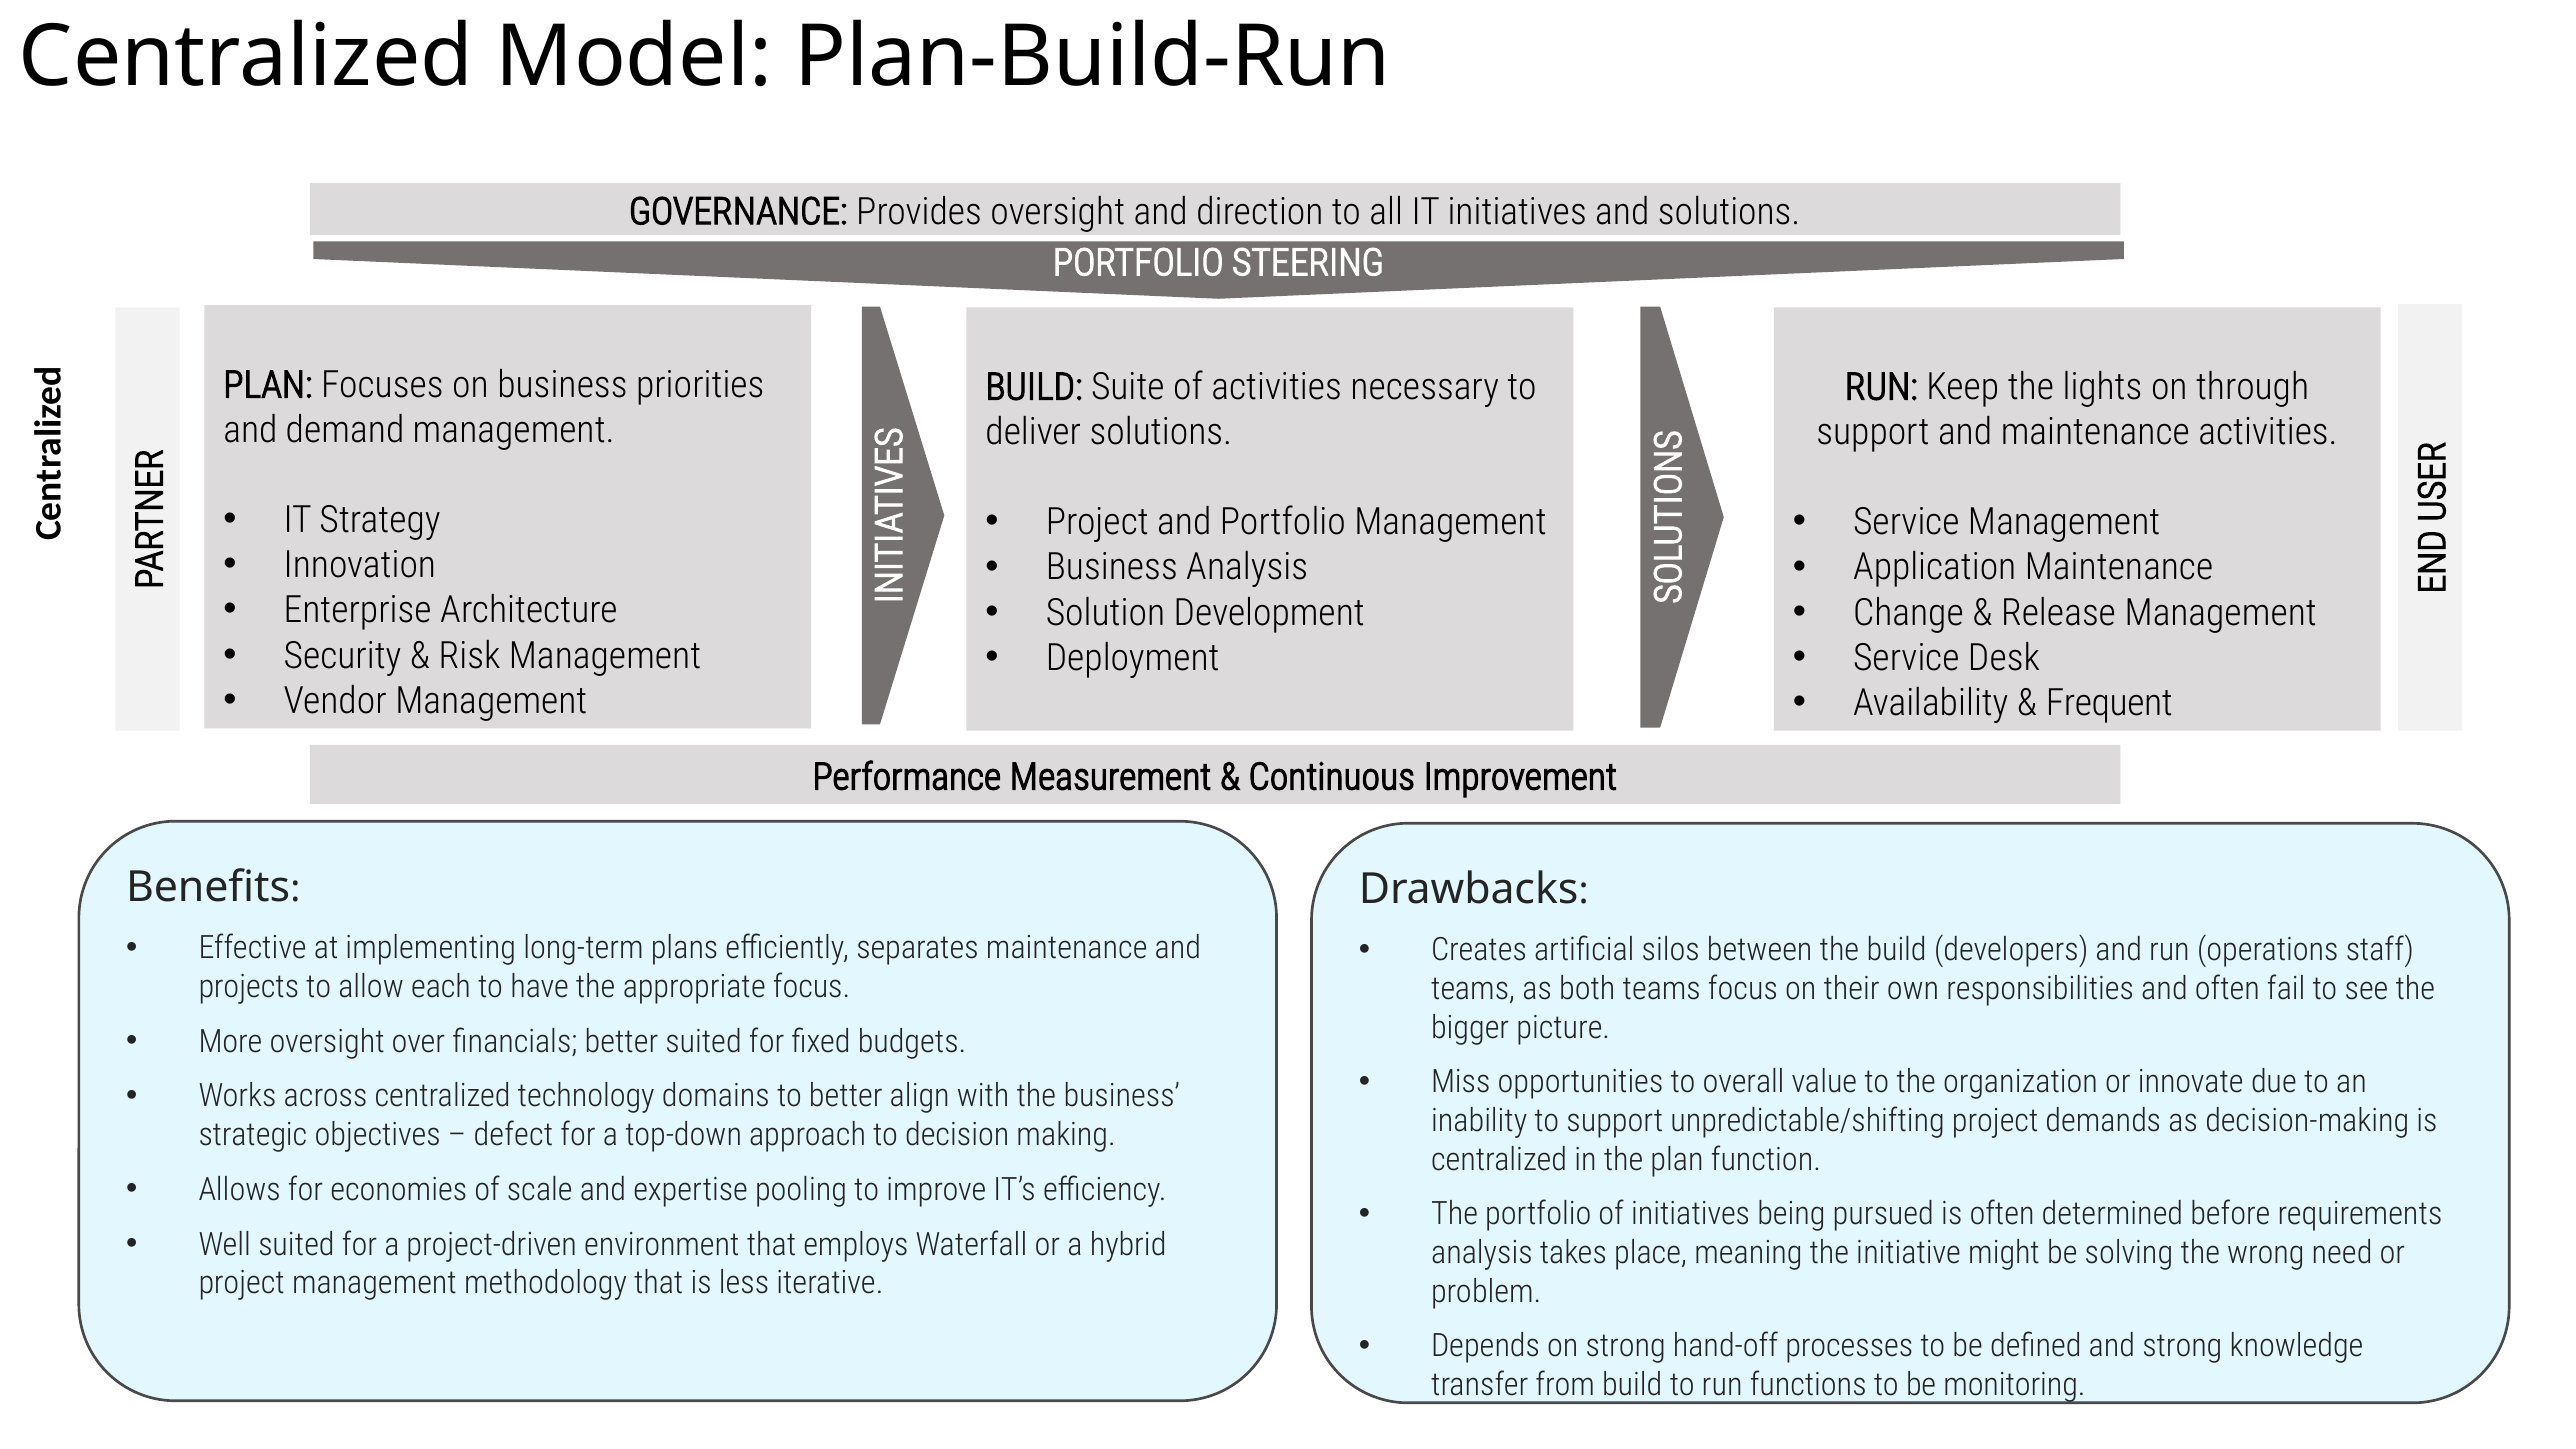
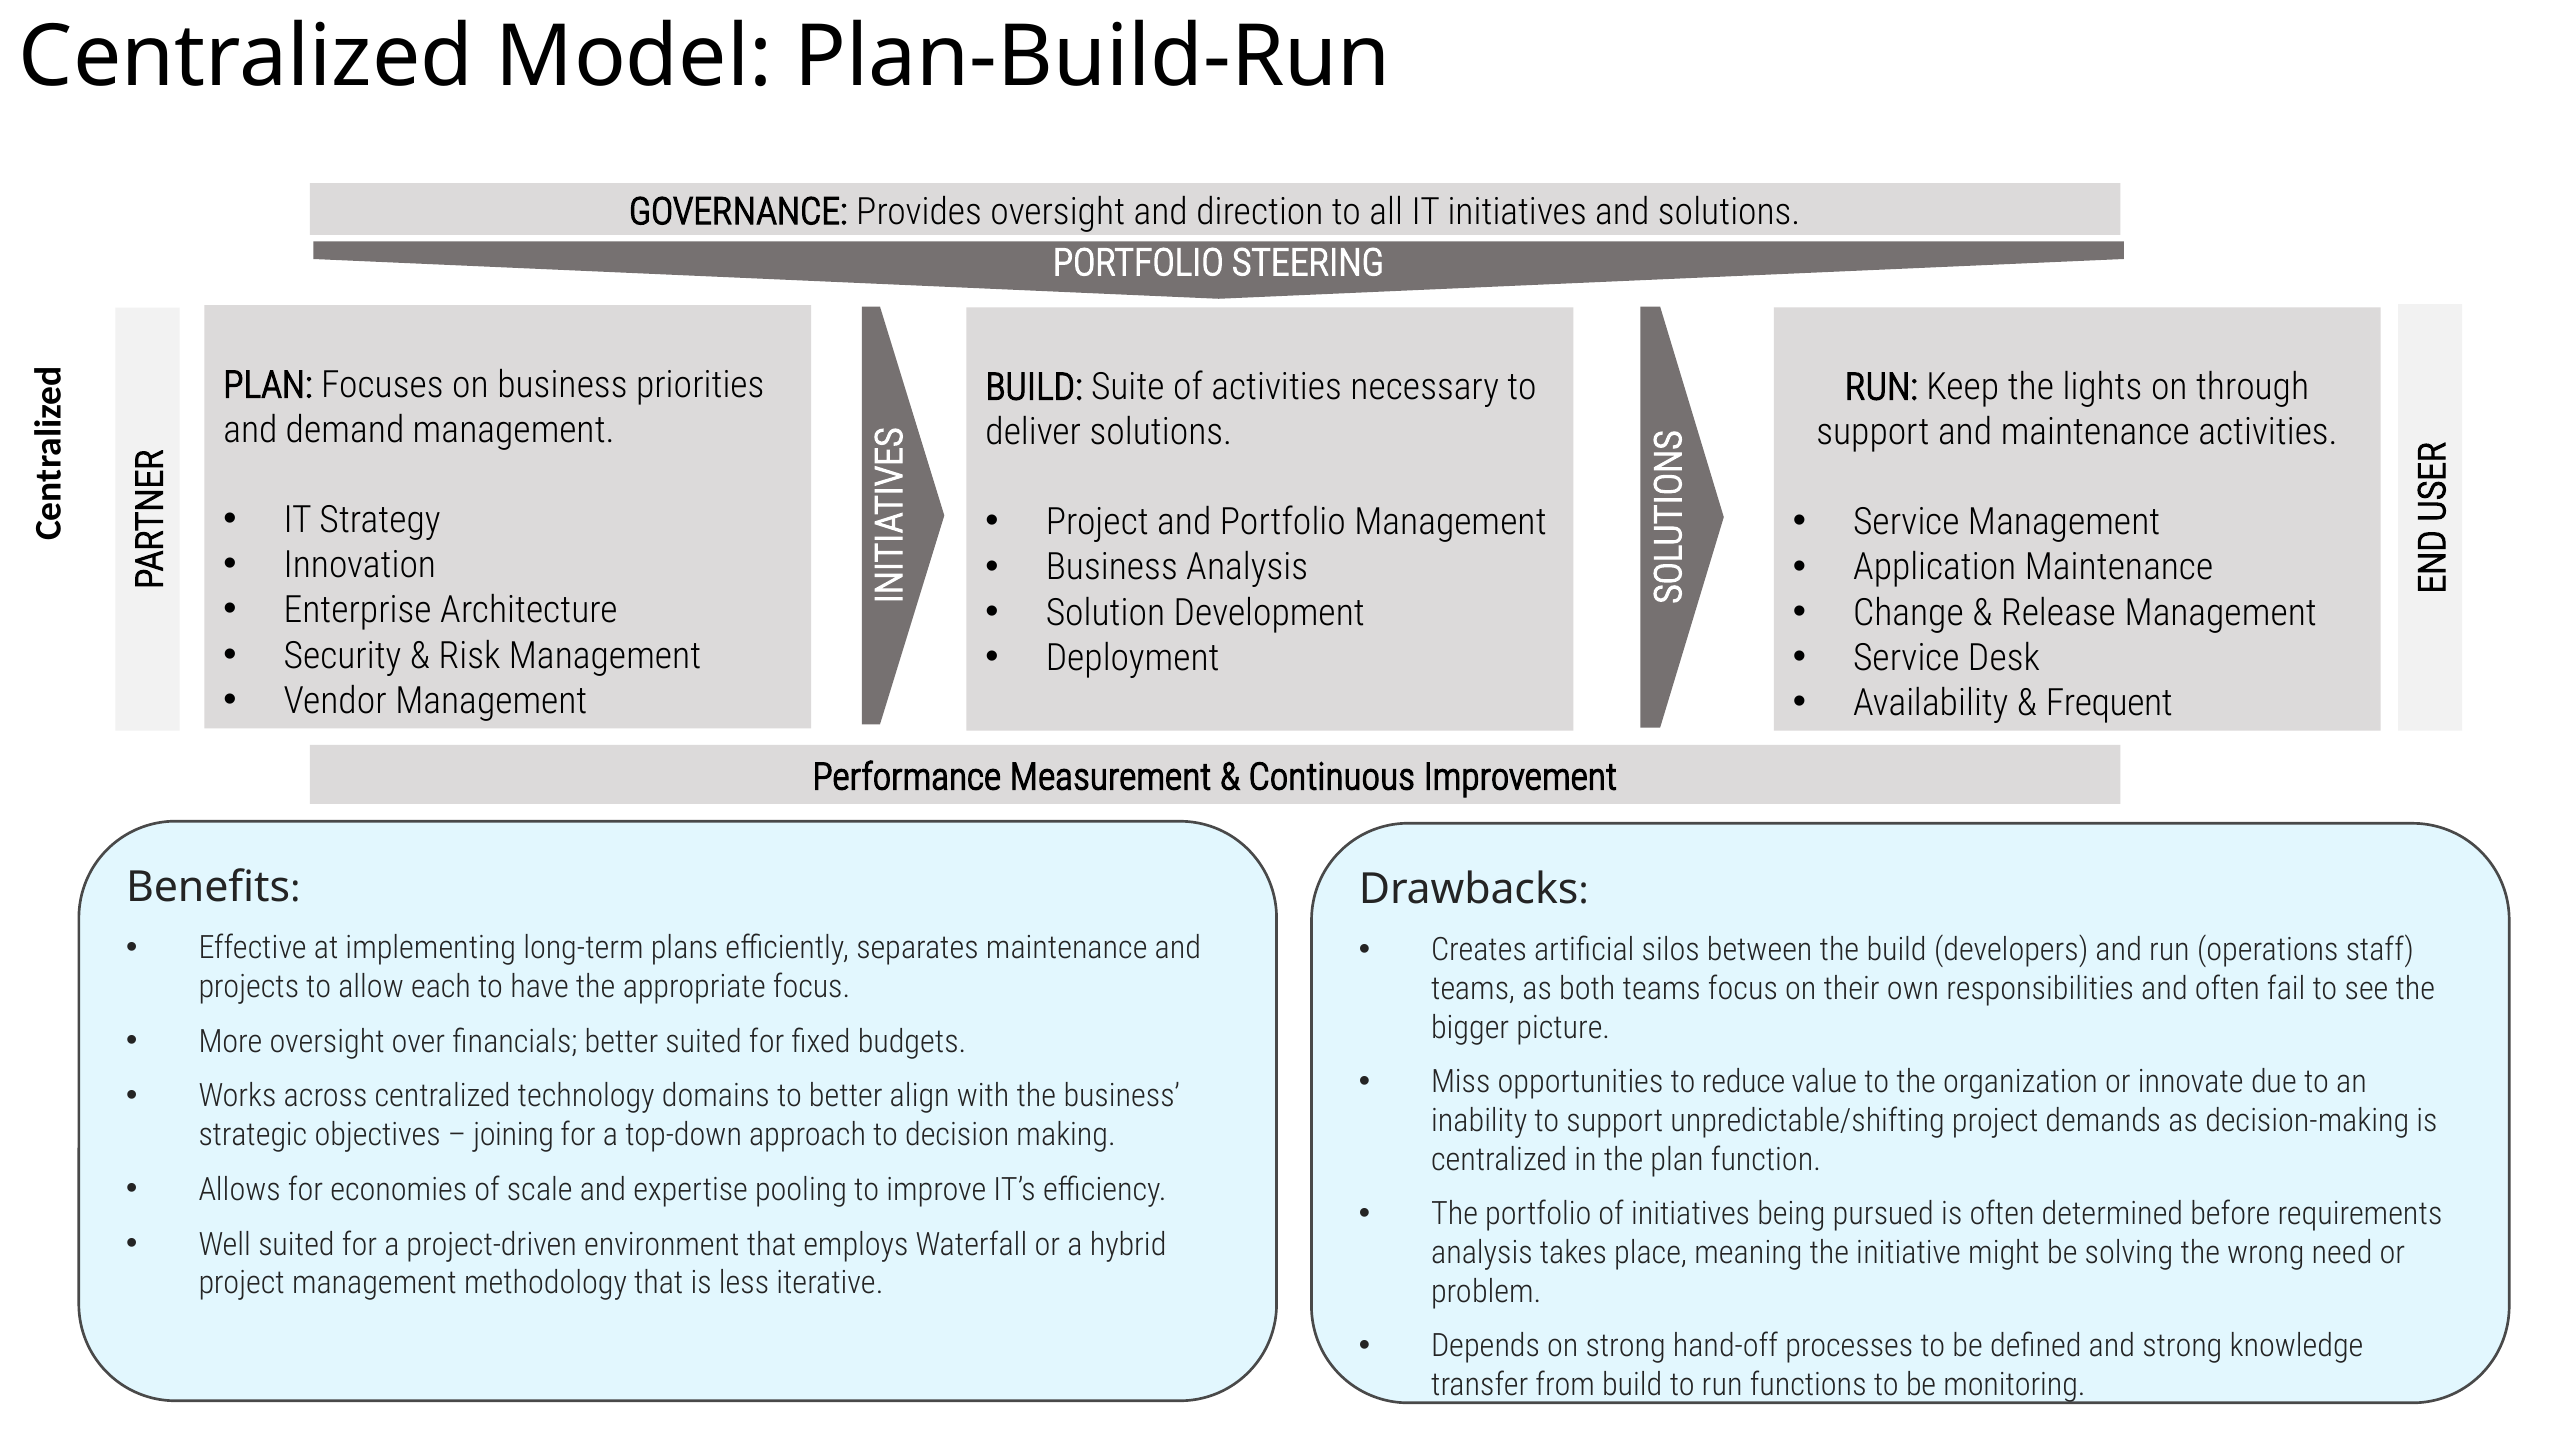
overall: overall -> reduce (1744, 1082)
defect: defect -> joining (514, 1135)
